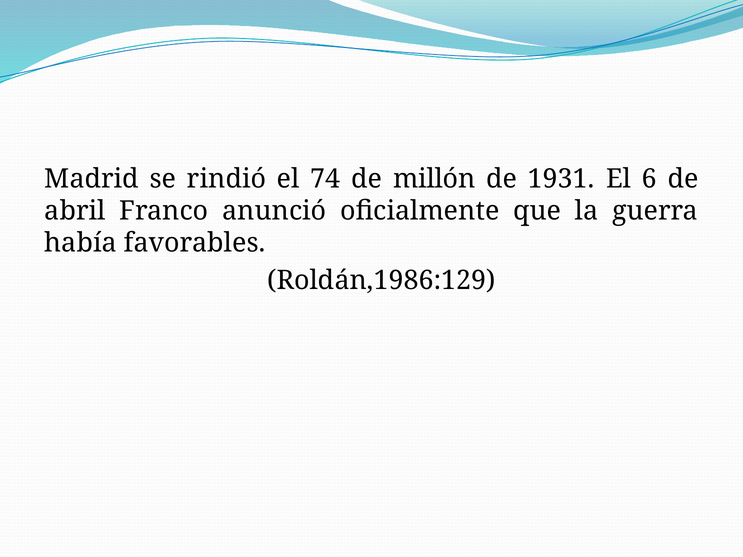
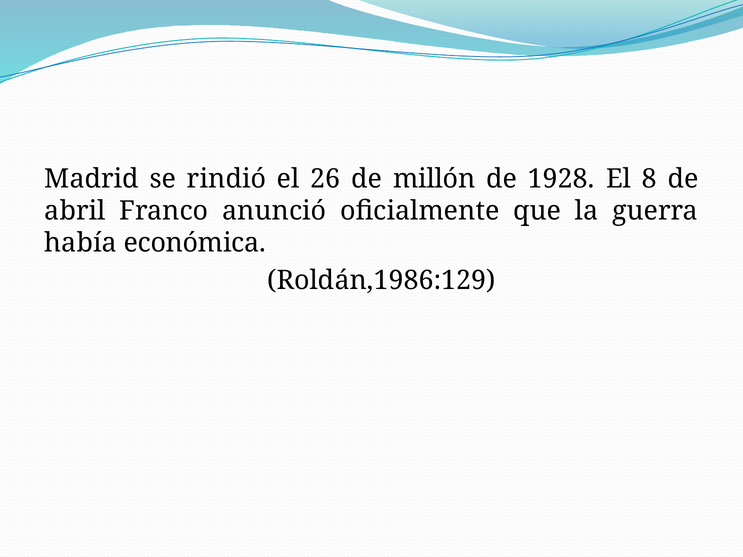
74: 74 -> 26 (325, 179)
1931: 1931 -> 1928 (561, 179)
6: 6 -> 8 (649, 179)
favorables: favorables -> económica (195, 243)
